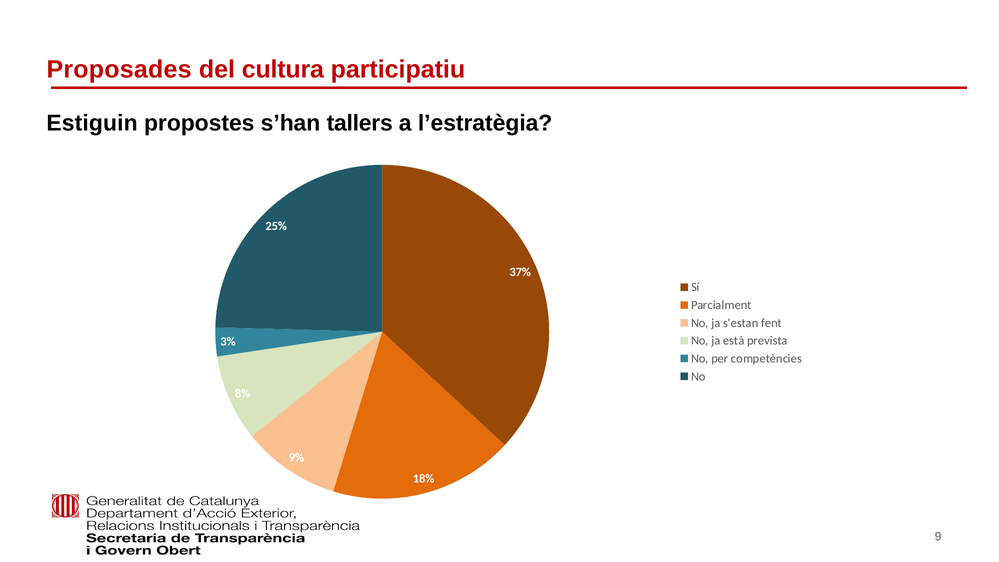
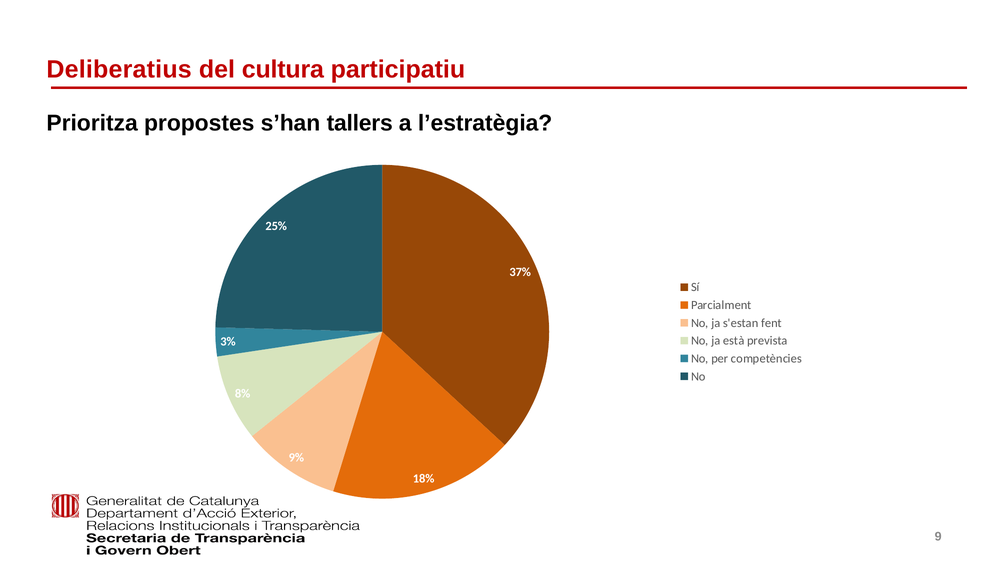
Proposades: Proposades -> Deliberatius (119, 69)
Estiguin: Estiguin -> Prioritza (92, 123)
